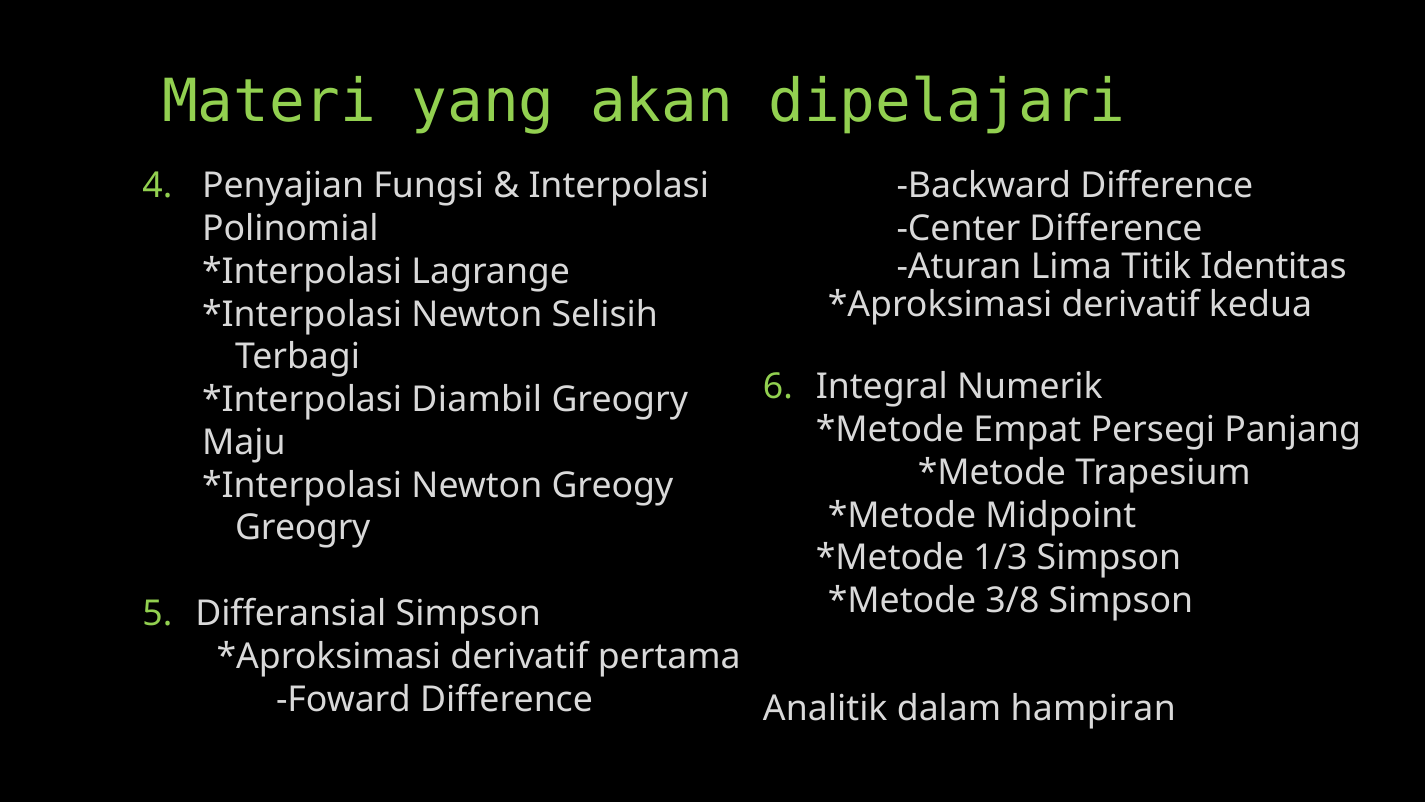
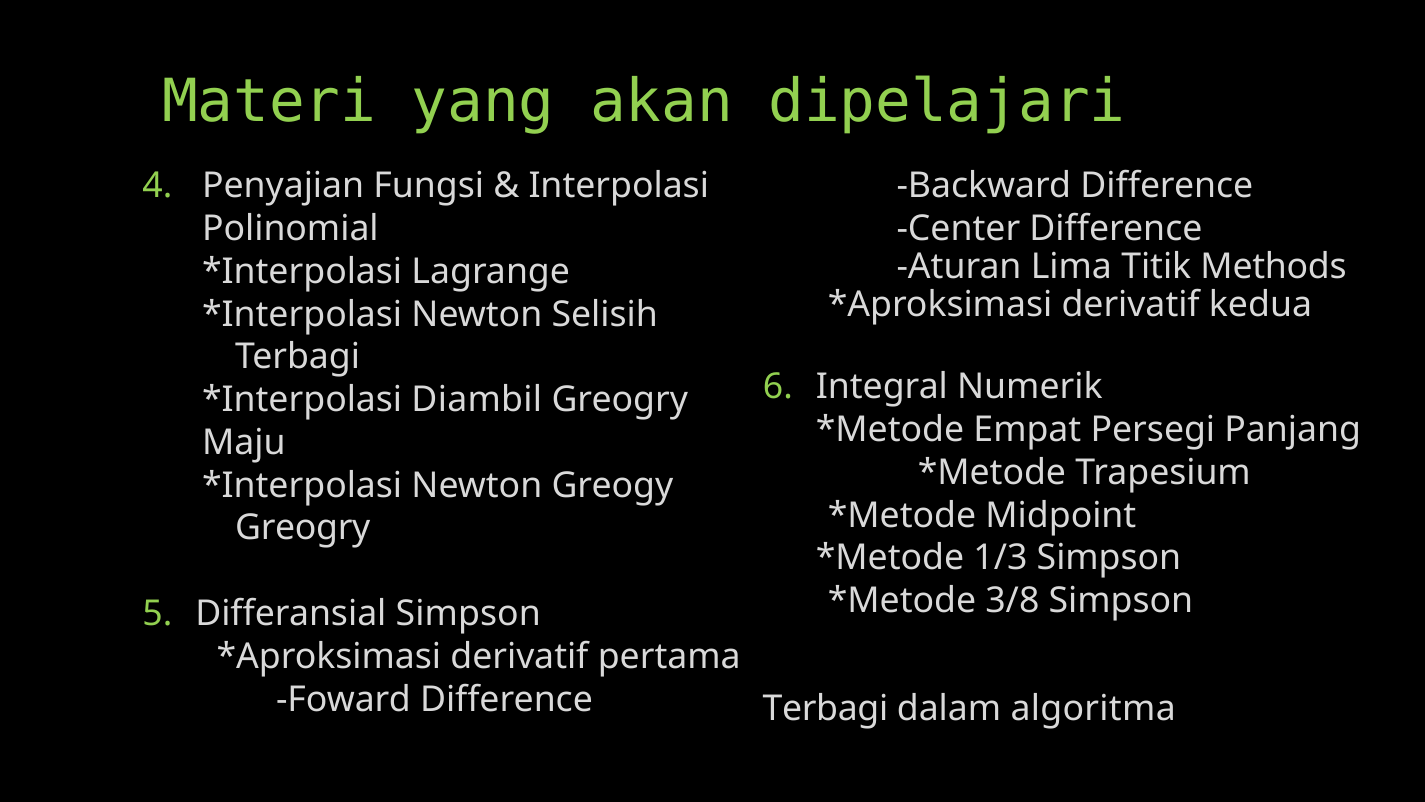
Identitas: Identitas -> Methods (1274, 267)
Analitik: Analitik -> Terbagi (825, 708)
hampiran: hampiran -> algoritma (1093, 708)
